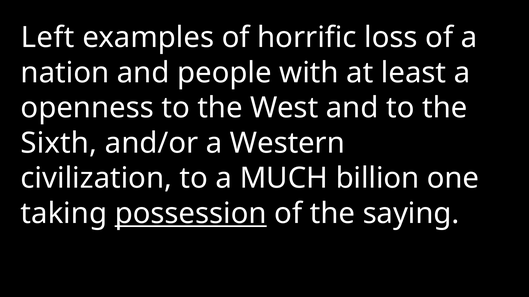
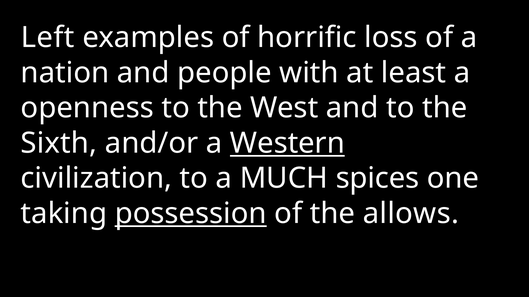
Western underline: none -> present (287, 143)
billion: billion -> spices (378, 179)
saying: saying -> allows (411, 214)
